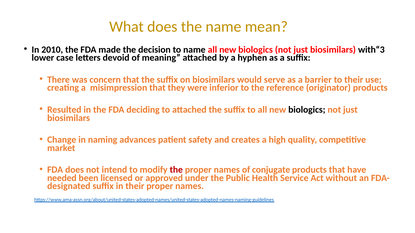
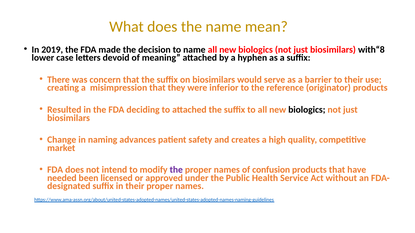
2010: 2010 -> 2019 (52, 50)
with“3: with“3 -> with“8 (371, 50)
the colour: red -> purple (176, 170)
conjugate: conjugate -> confusion (271, 170)
